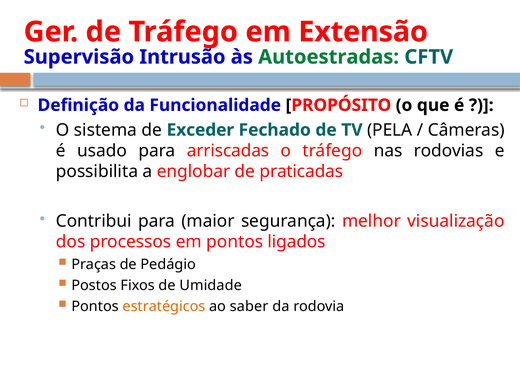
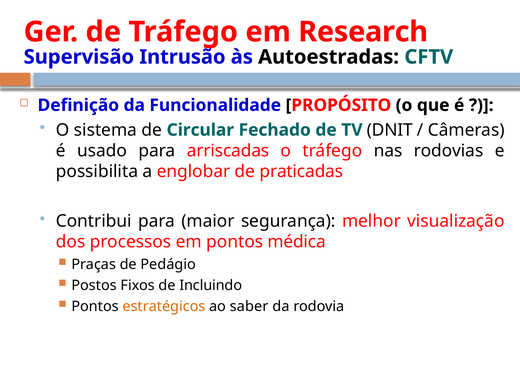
Extensão: Extensão -> Research (363, 32)
Autoestradas colour: green -> black (329, 57)
Exceder: Exceder -> Circular (200, 130)
PELA: PELA -> DNIT (390, 130)
ligados: ligados -> médica (297, 242)
Umidade: Umidade -> Incluindo (211, 285)
